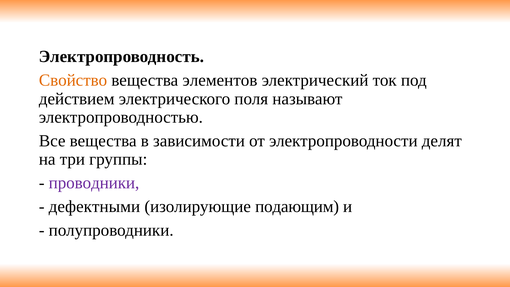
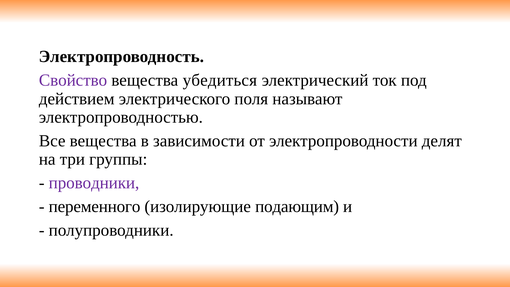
Свойство colour: orange -> purple (73, 80)
элементов: элементов -> убедиться (220, 80)
дефектными: дефектными -> переменного (95, 207)
